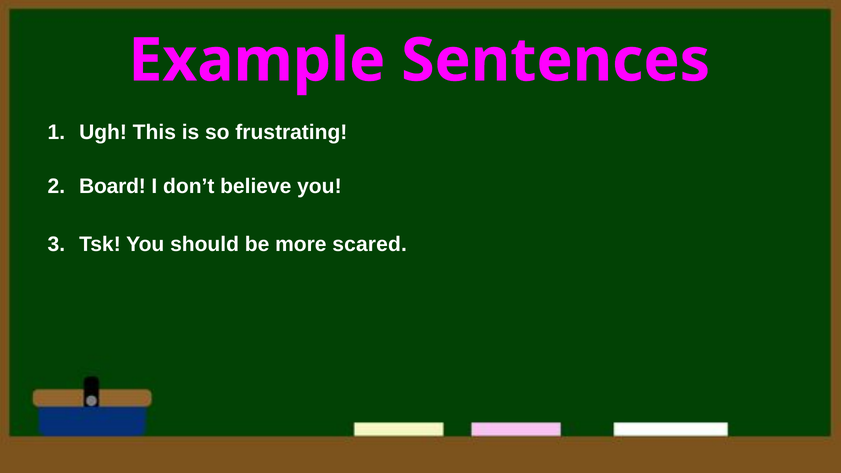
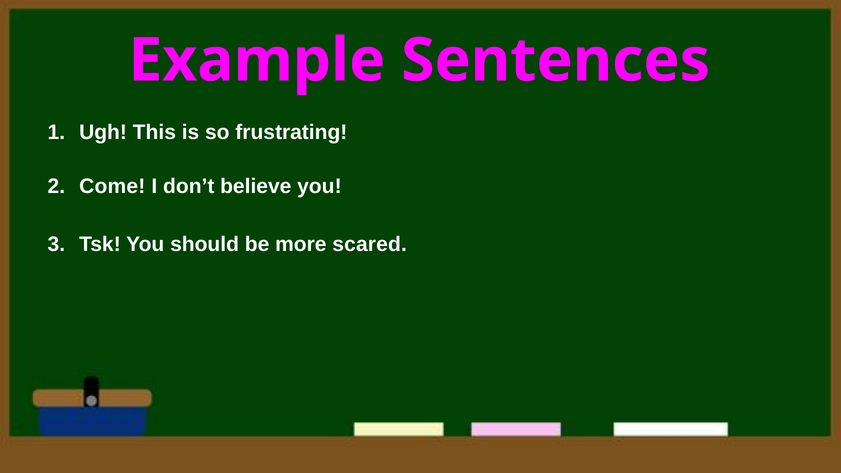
Board: Board -> Come (112, 186)
